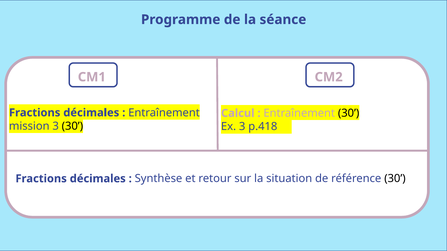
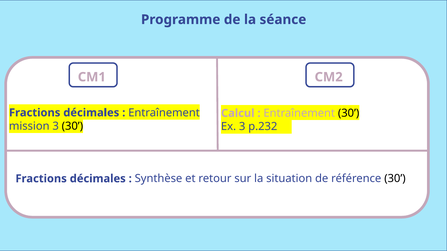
p.418: p.418 -> p.232 (263, 127)
